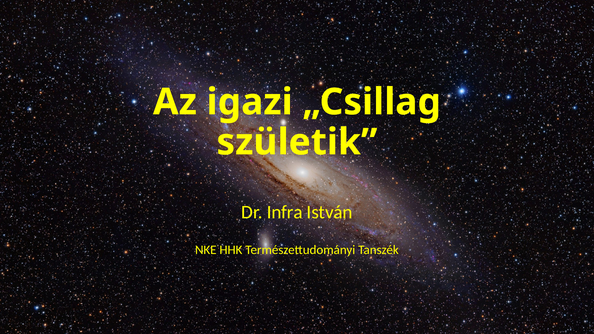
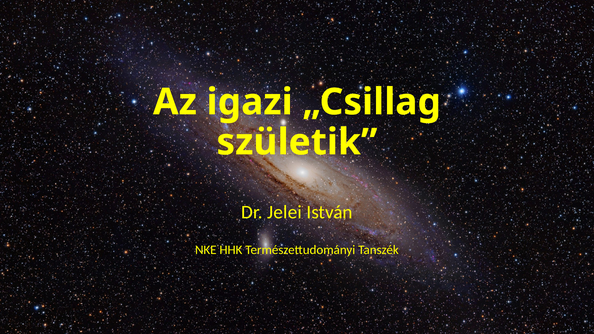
Infra: Infra -> Jelei (284, 212)
